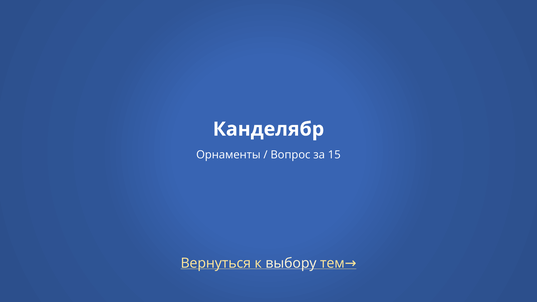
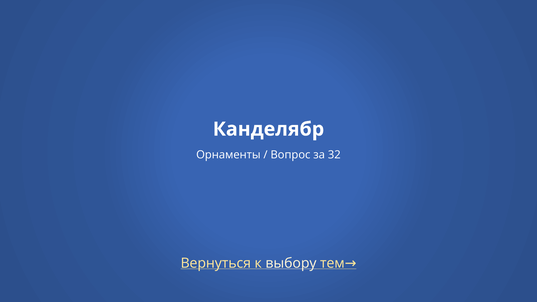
15: 15 -> 32 (334, 155)
